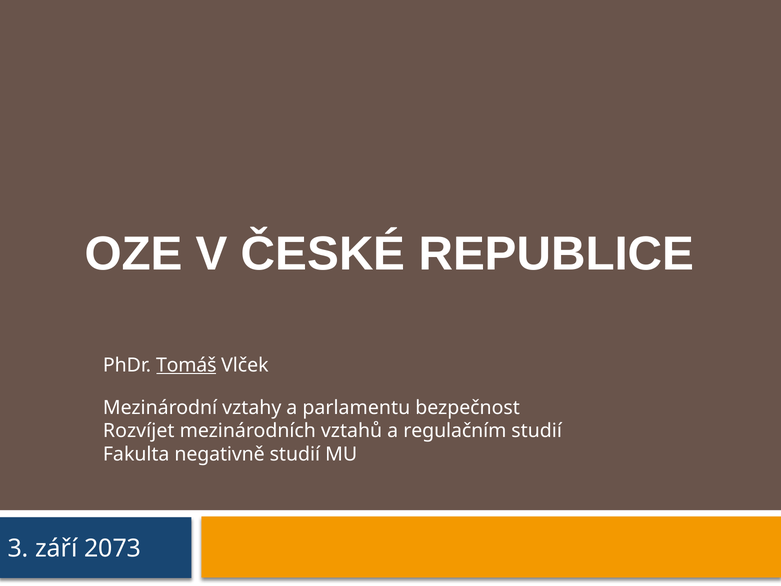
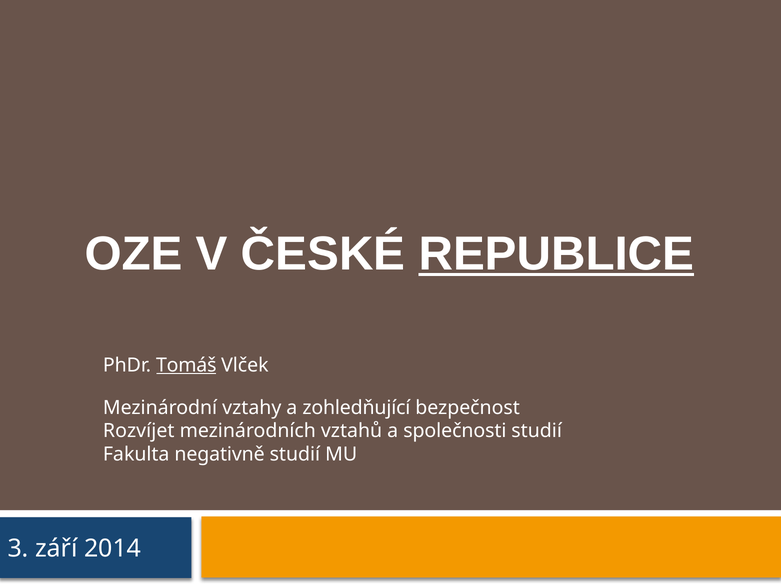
REPUBLICE underline: none -> present (556, 254)
parlamentu: parlamentu -> zohledňující (356, 407)
regulačním: regulačním -> společnosti (455, 431)
2073: 2073 -> 2014 (113, 548)
